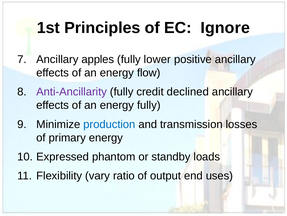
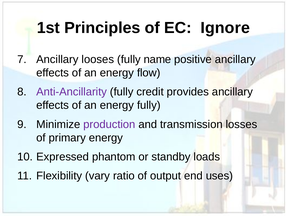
apples: apples -> looses (98, 59)
lower: lower -> name (157, 59)
declined: declined -> provides (188, 92)
production colour: blue -> purple (109, 124)
